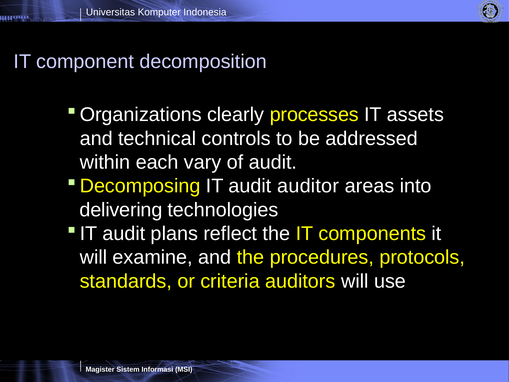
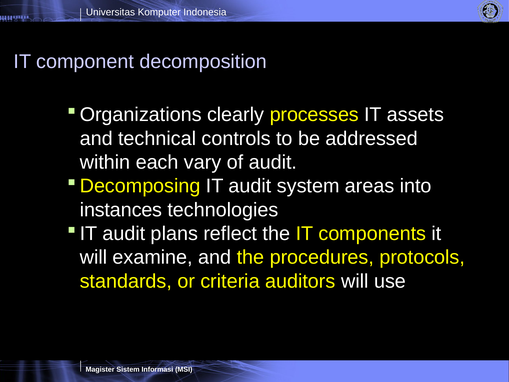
auditor: auditor -> system (308, 186)
delivering: delivering -> instances (121, 210)
